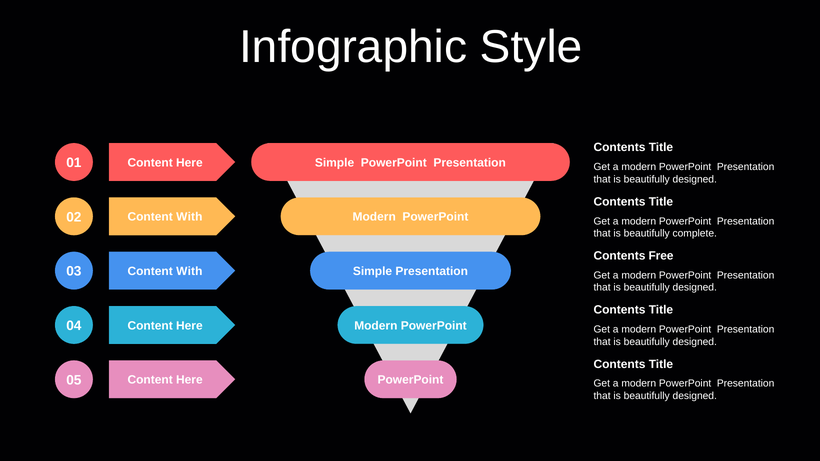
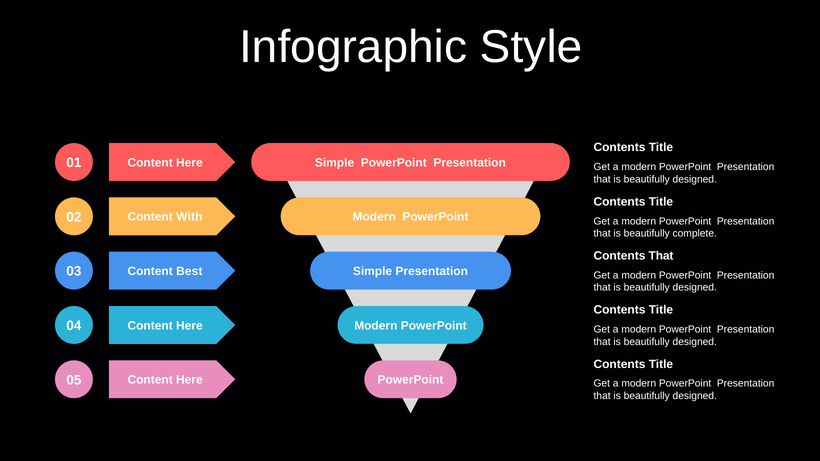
Contents Free: Free -> That (661, 256)
With: With -> Best (189, 271)
